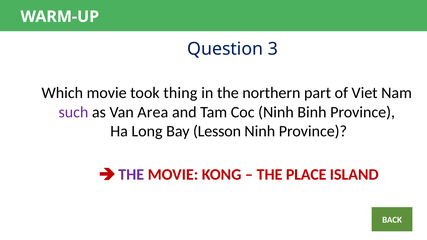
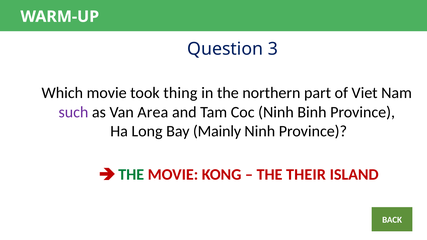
Lesson: Lesson -> Mainly (217, 131)
THE colour: purple -> green (131, 175)
PLACE: PLACE -> THEIR (306, 175)
